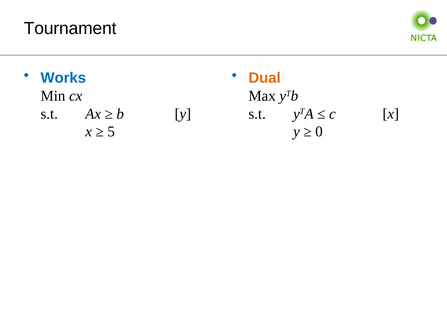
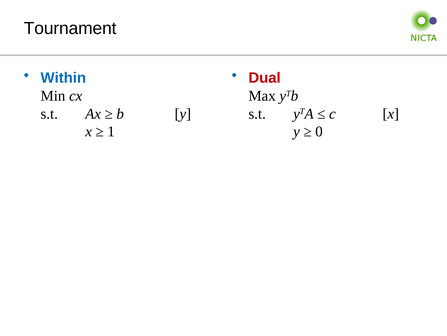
Works: Works -> Within (63, 78)
Dual colour: orange -> red (265, 78)
5: 5 -> 1 (111, 131)
